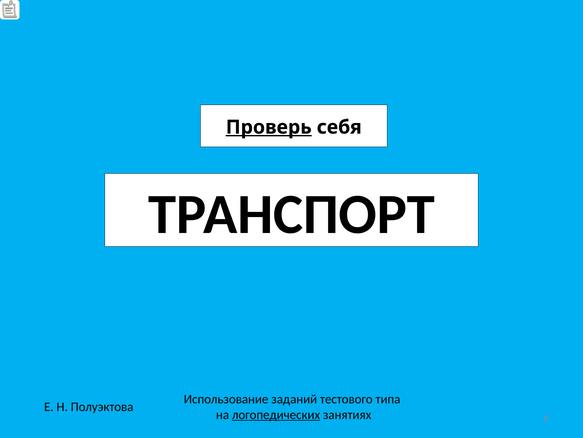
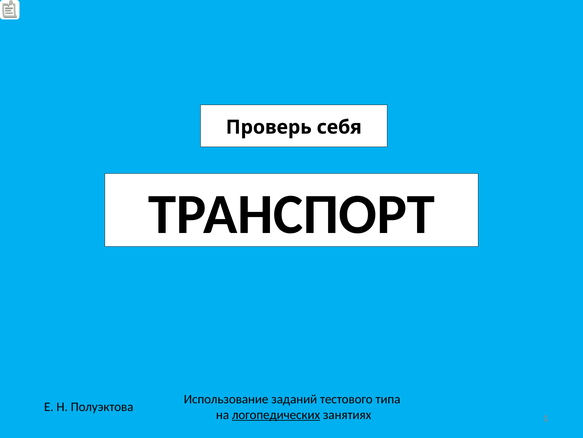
Проверь underline: present -> none (269, 127)
